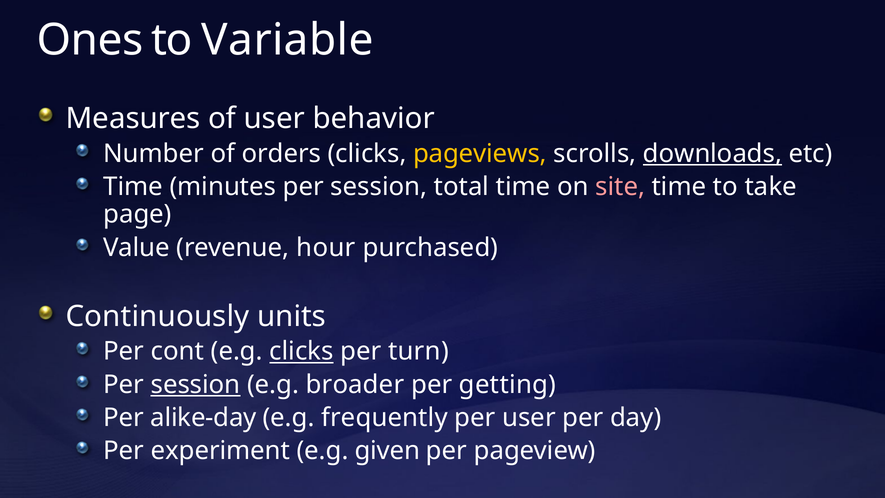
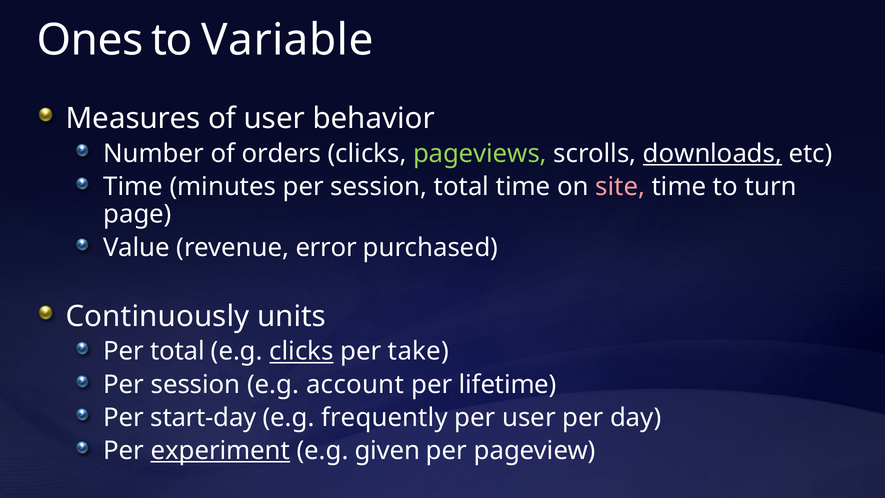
pageviews colour: yellow -> light green (480, 153)
take: take -> turn (771, 187)
hour: hour -> error (326, 247)
Per cont: cont -> total (178, 351)
turn: turn -> take (418, 351)
session underline: present -> none (196, 384)
broader: broader -> account (355, 384)
getting: getting -> lifetime (508, 384)
alike-day: alike-day -> start-day (203, 418)
experiment underline: none -> present (220, 451)
